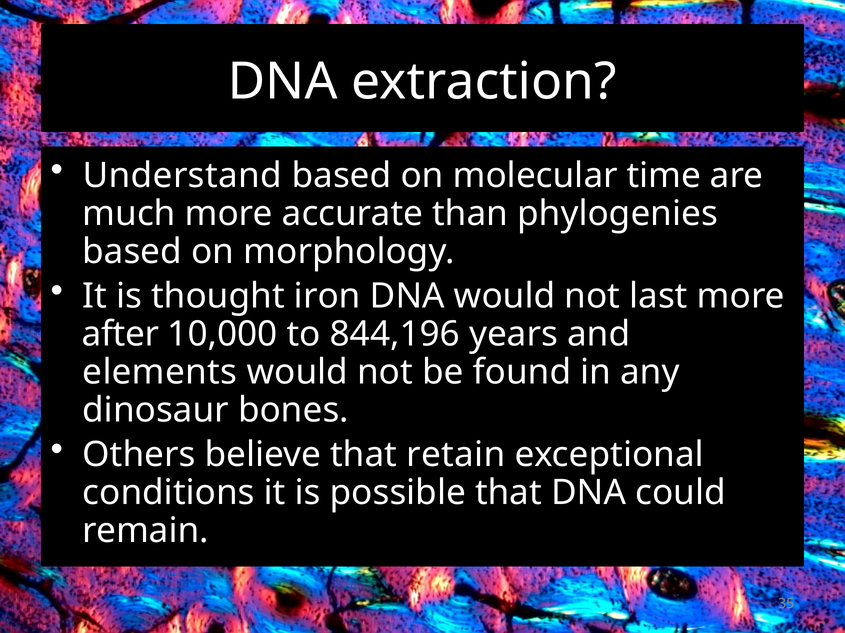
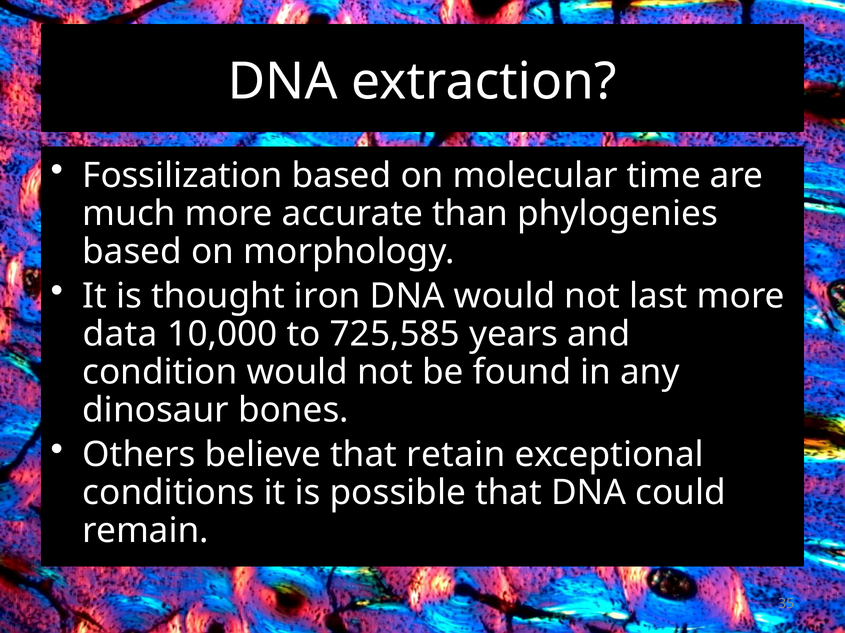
Understand: Understand -> Fossilization (183, 176)
after: after -> data (120, 335)
844,196: 844,196 -> 725,585 (395, 335)
elements: elements -> condition (160, 373)
